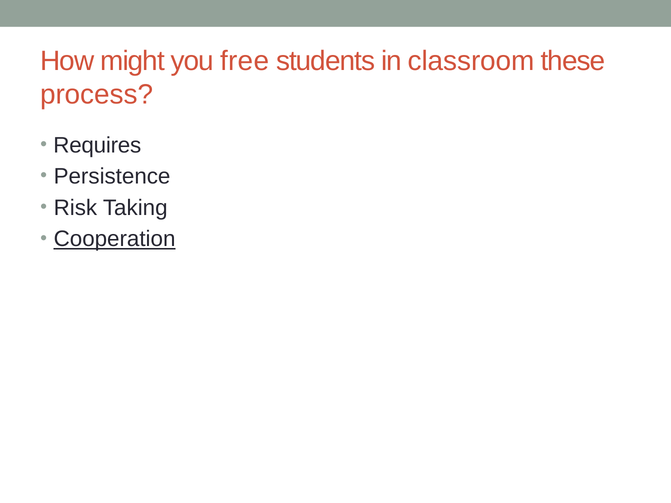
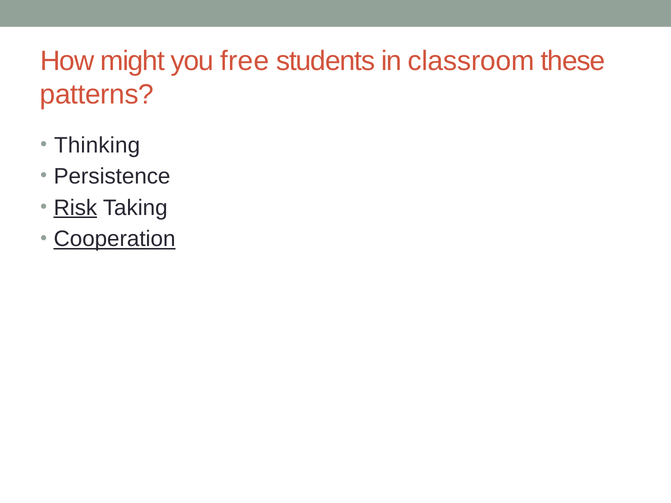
process: process -> patterns (97, 95)
Requires: Requires -> Thinking (97, 145)
Risk underline: none -> present (75, 208)
